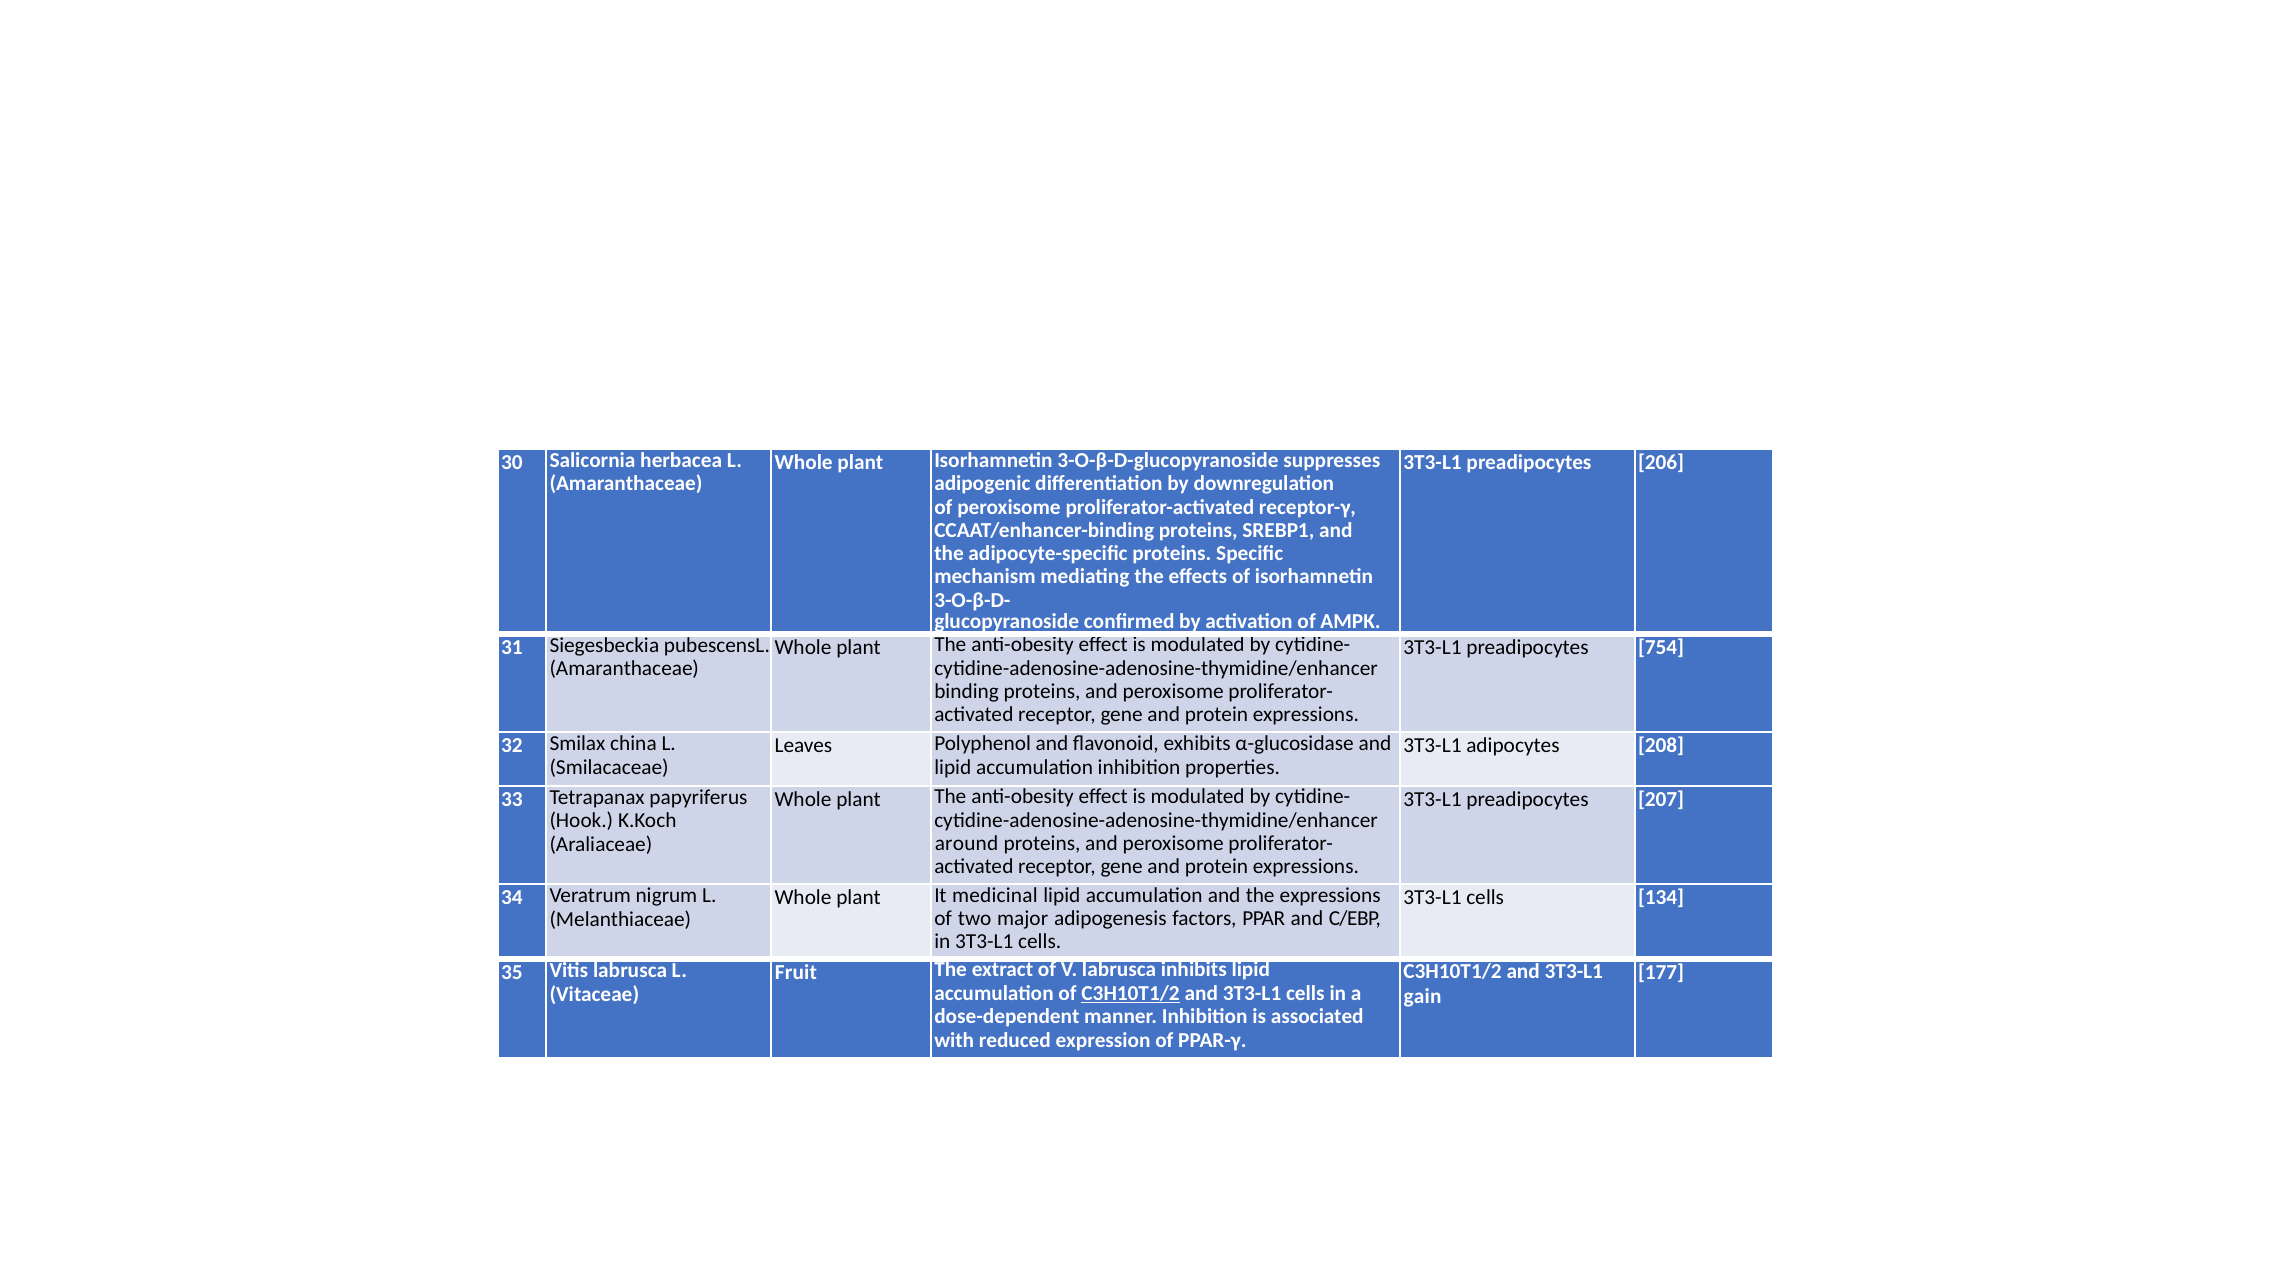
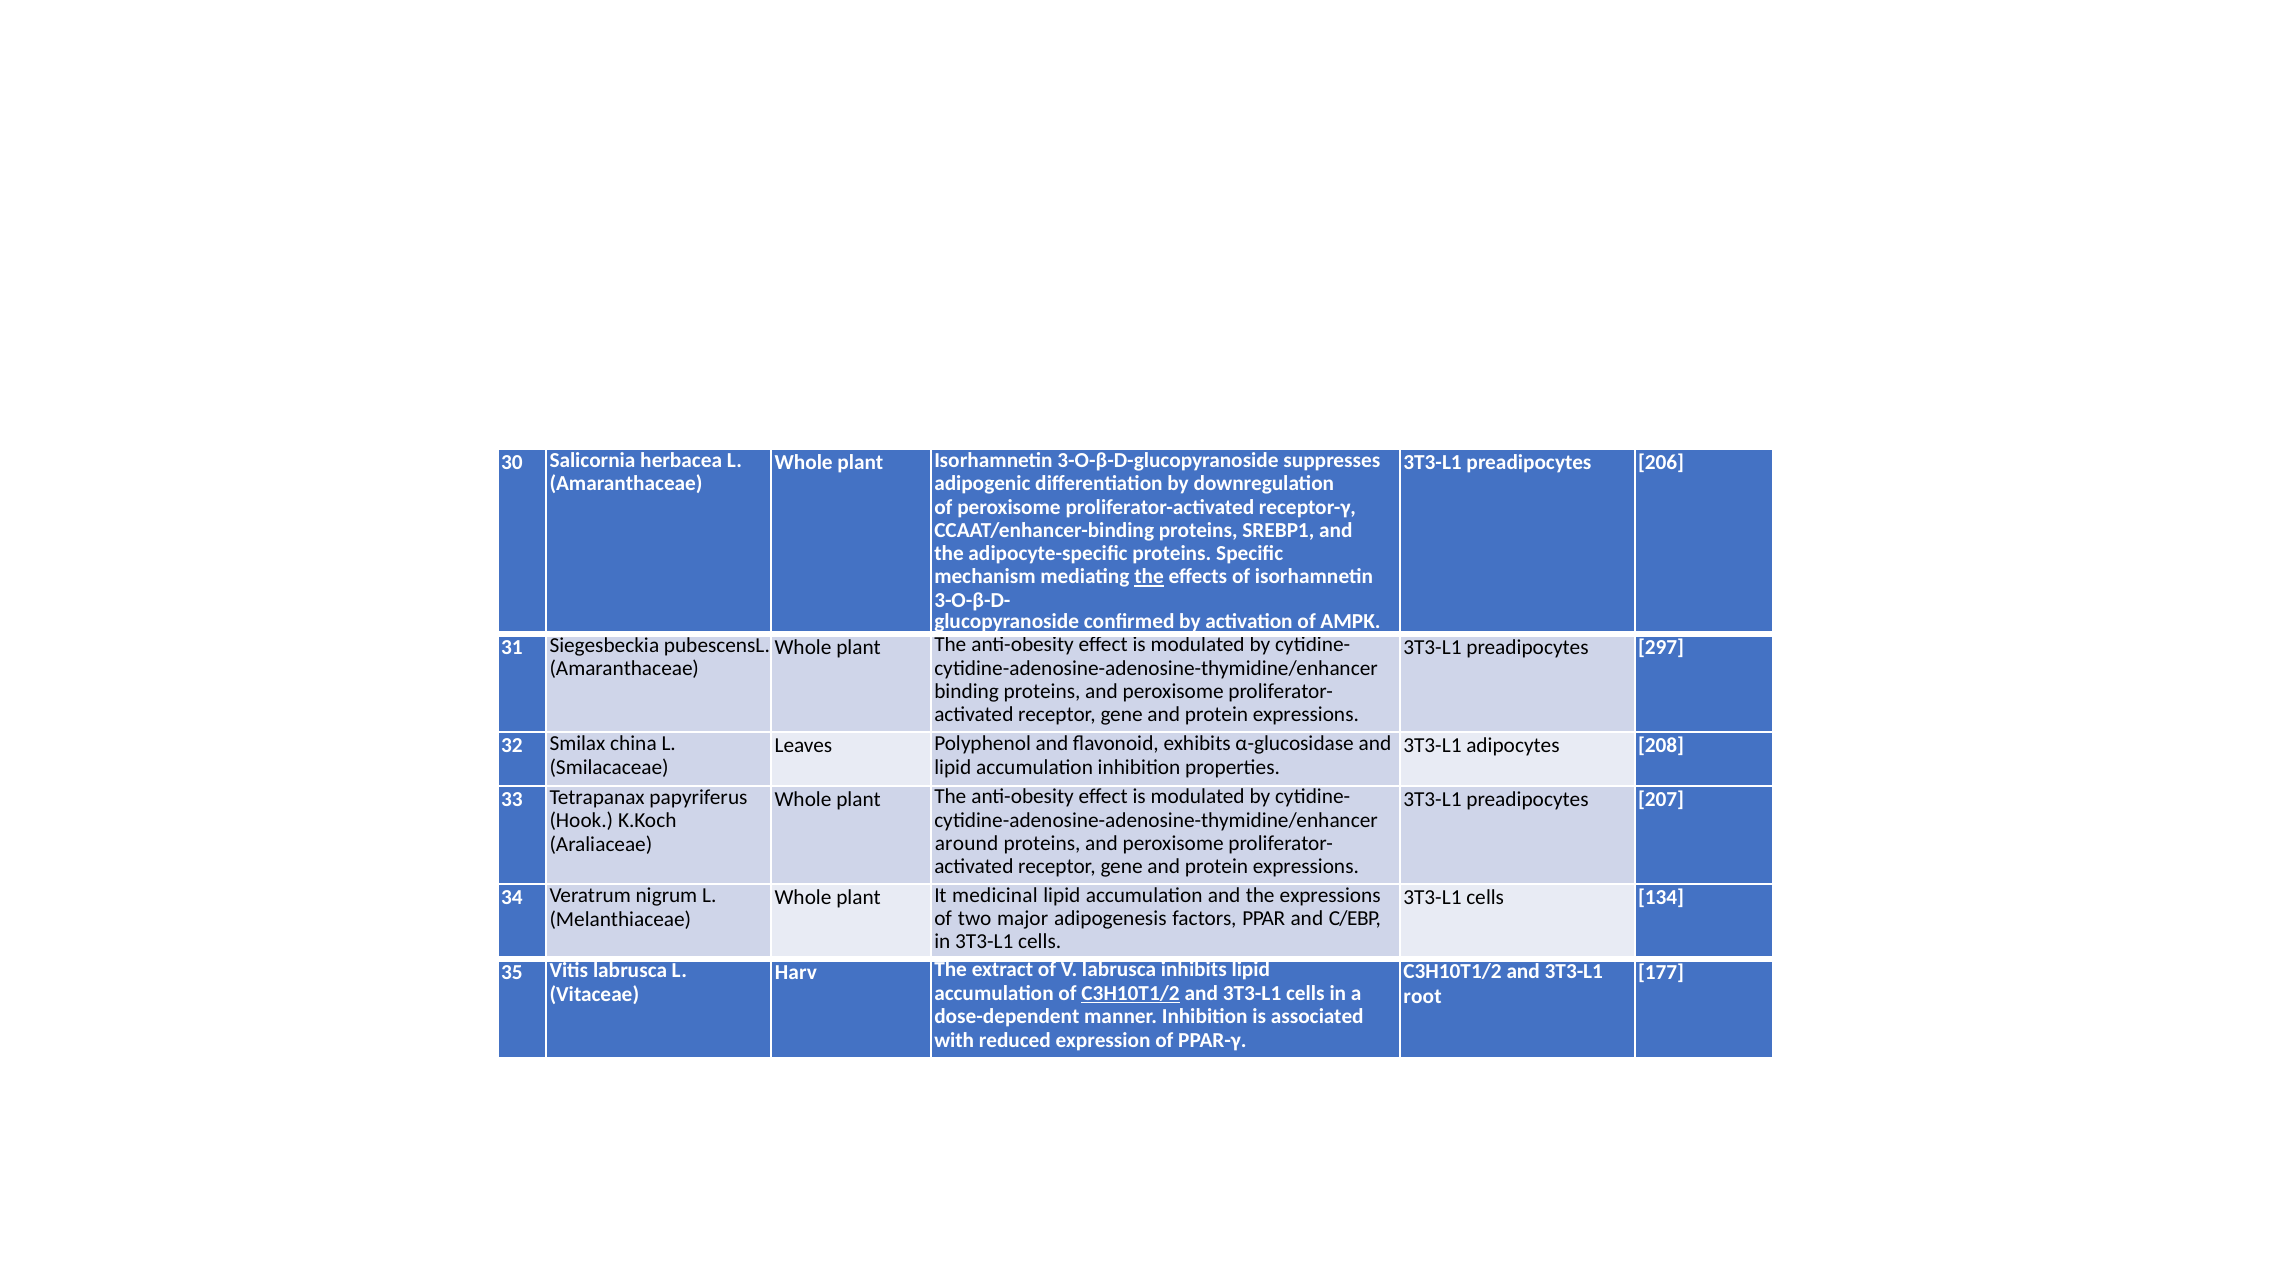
the underline: none -> present (1149, 577)
754: 754 -> 297 (1661, 647)
Fruit: Fruit -> Harv (796, 973)
gain: gain -> root (1423, 996)
